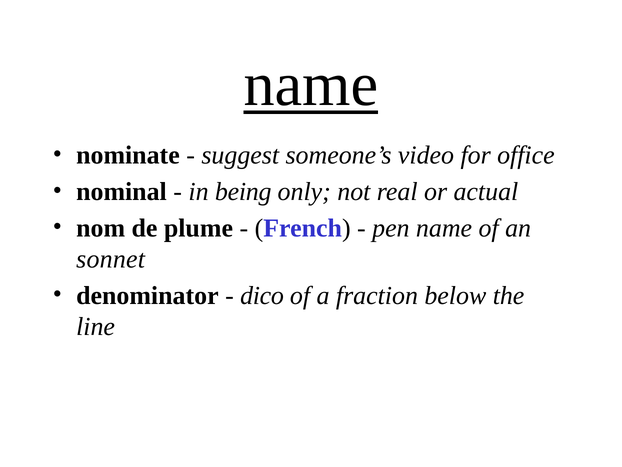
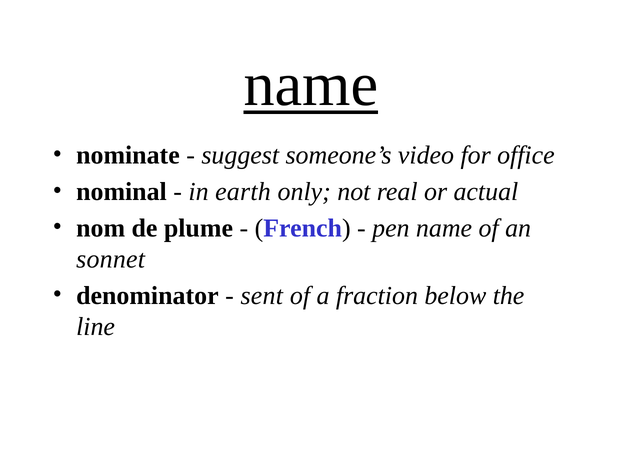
being: being -> earth (243, 192)
dico: dico -> sent (262, 295)
